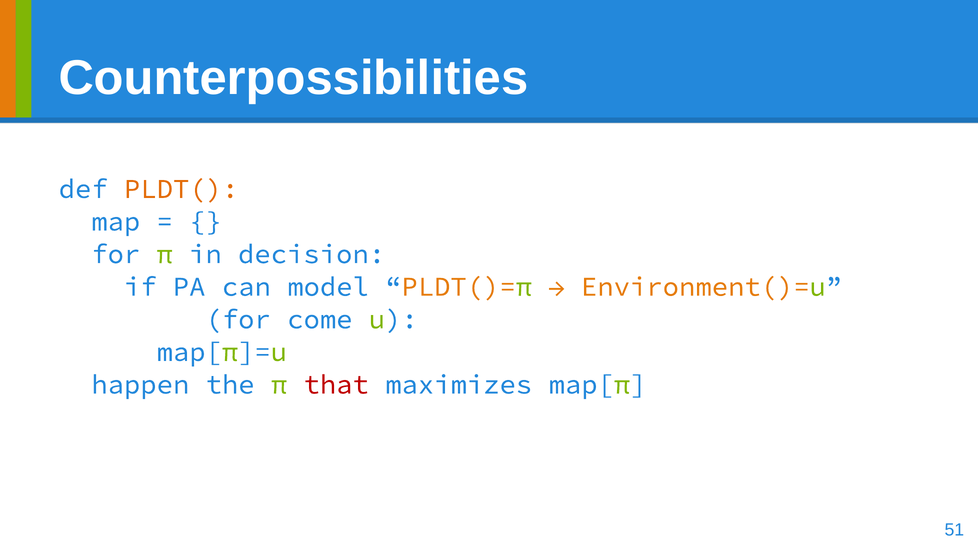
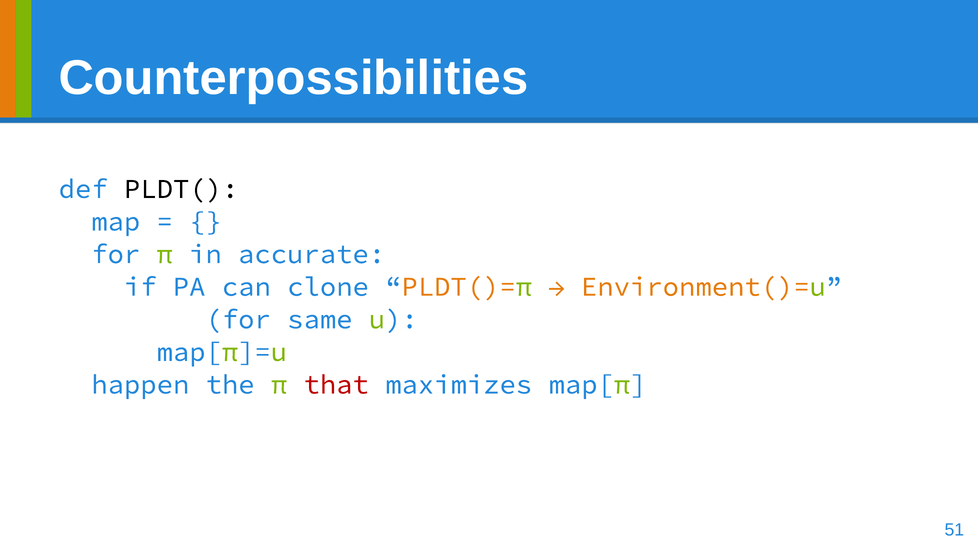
PLDT( colour: orange -> black (181, 189)
decision: decision -> accurate (312, 254)
model: model -> clone (328, 287)
come: come -> same (320, 319)
